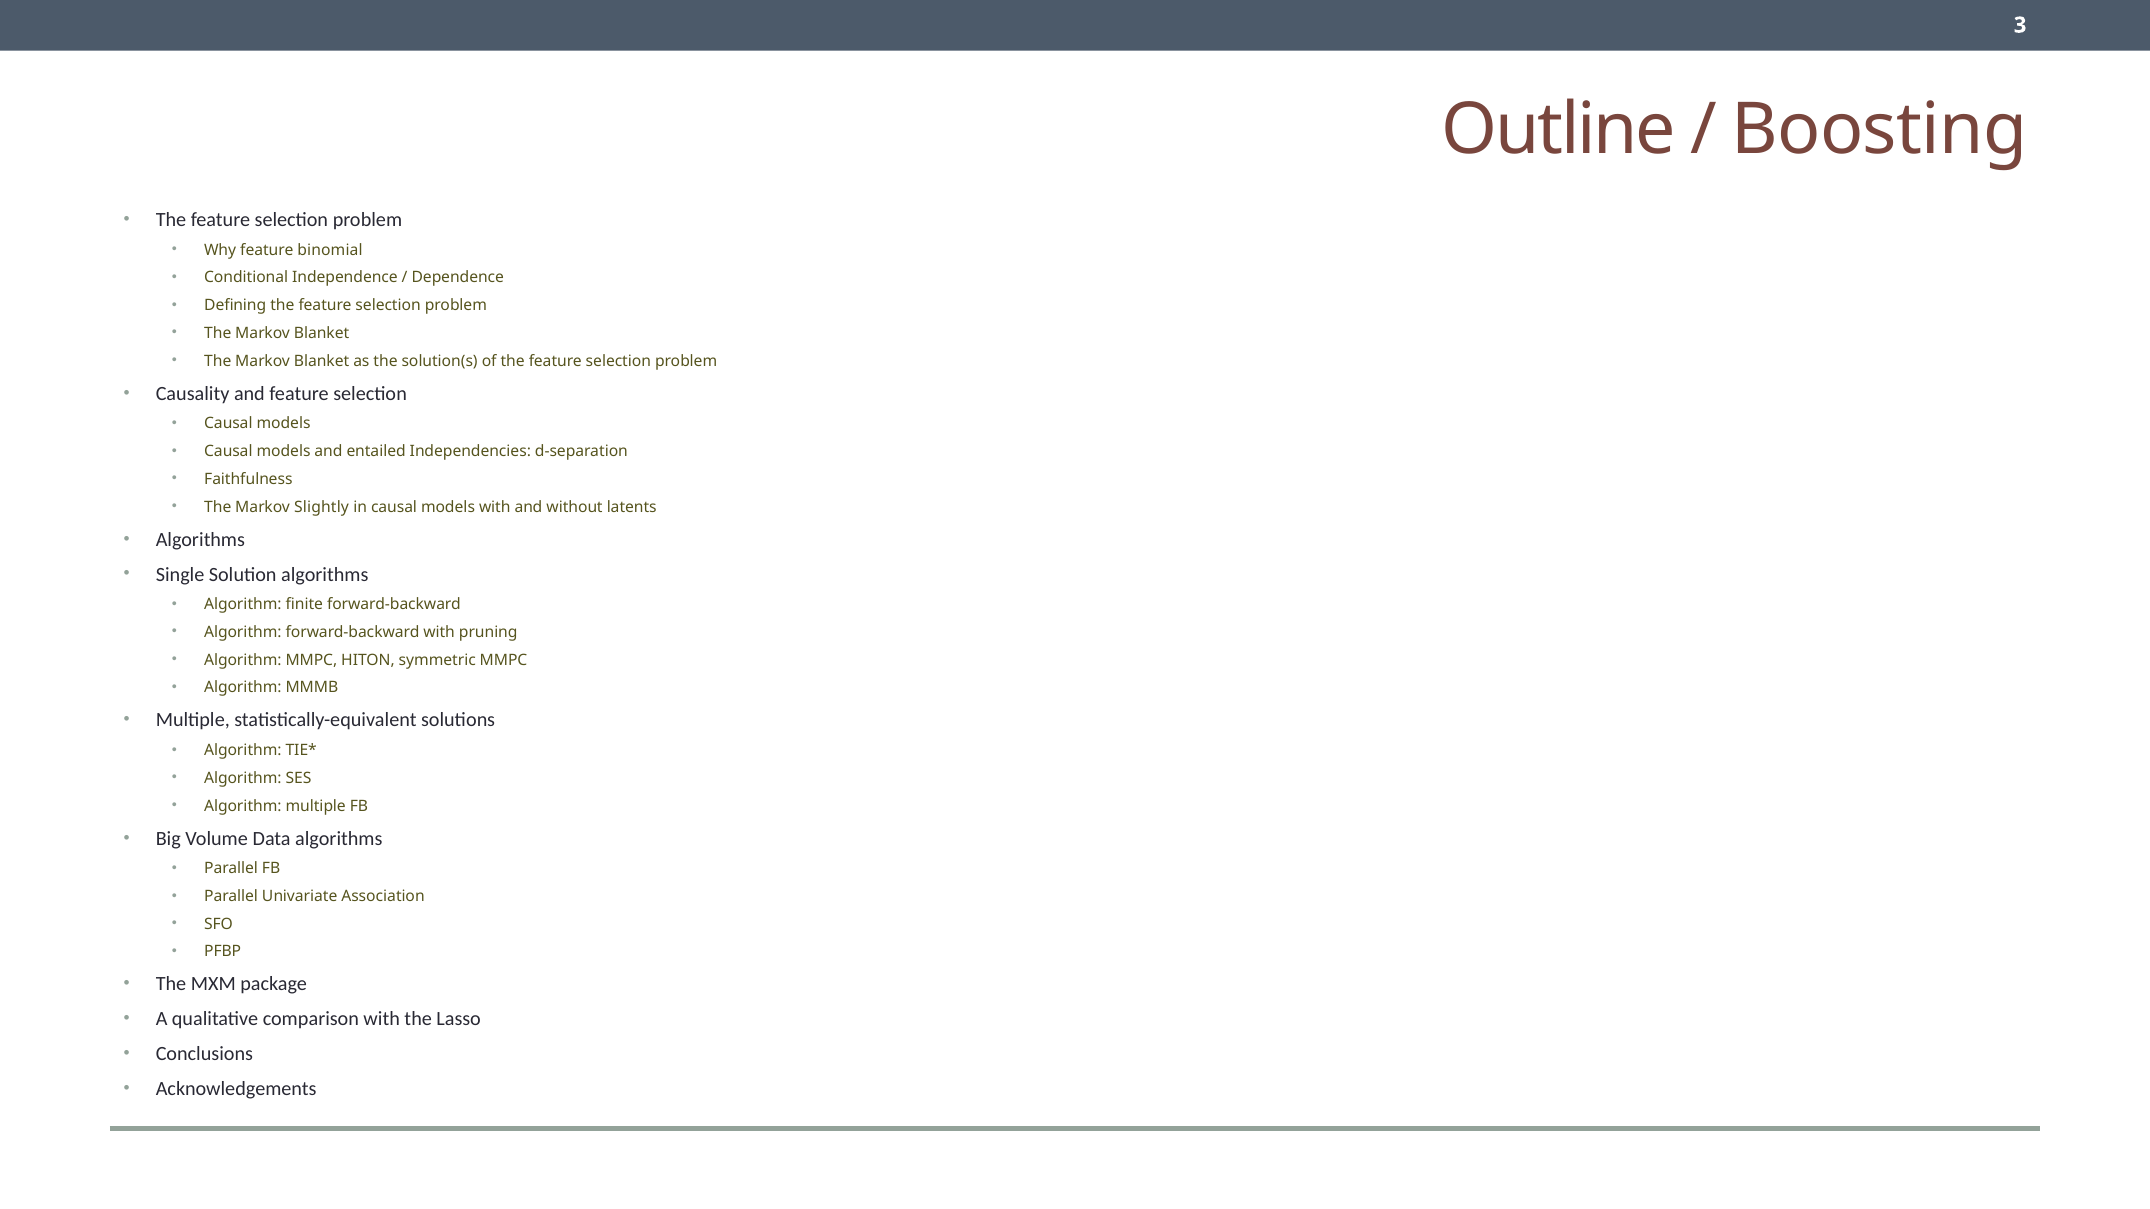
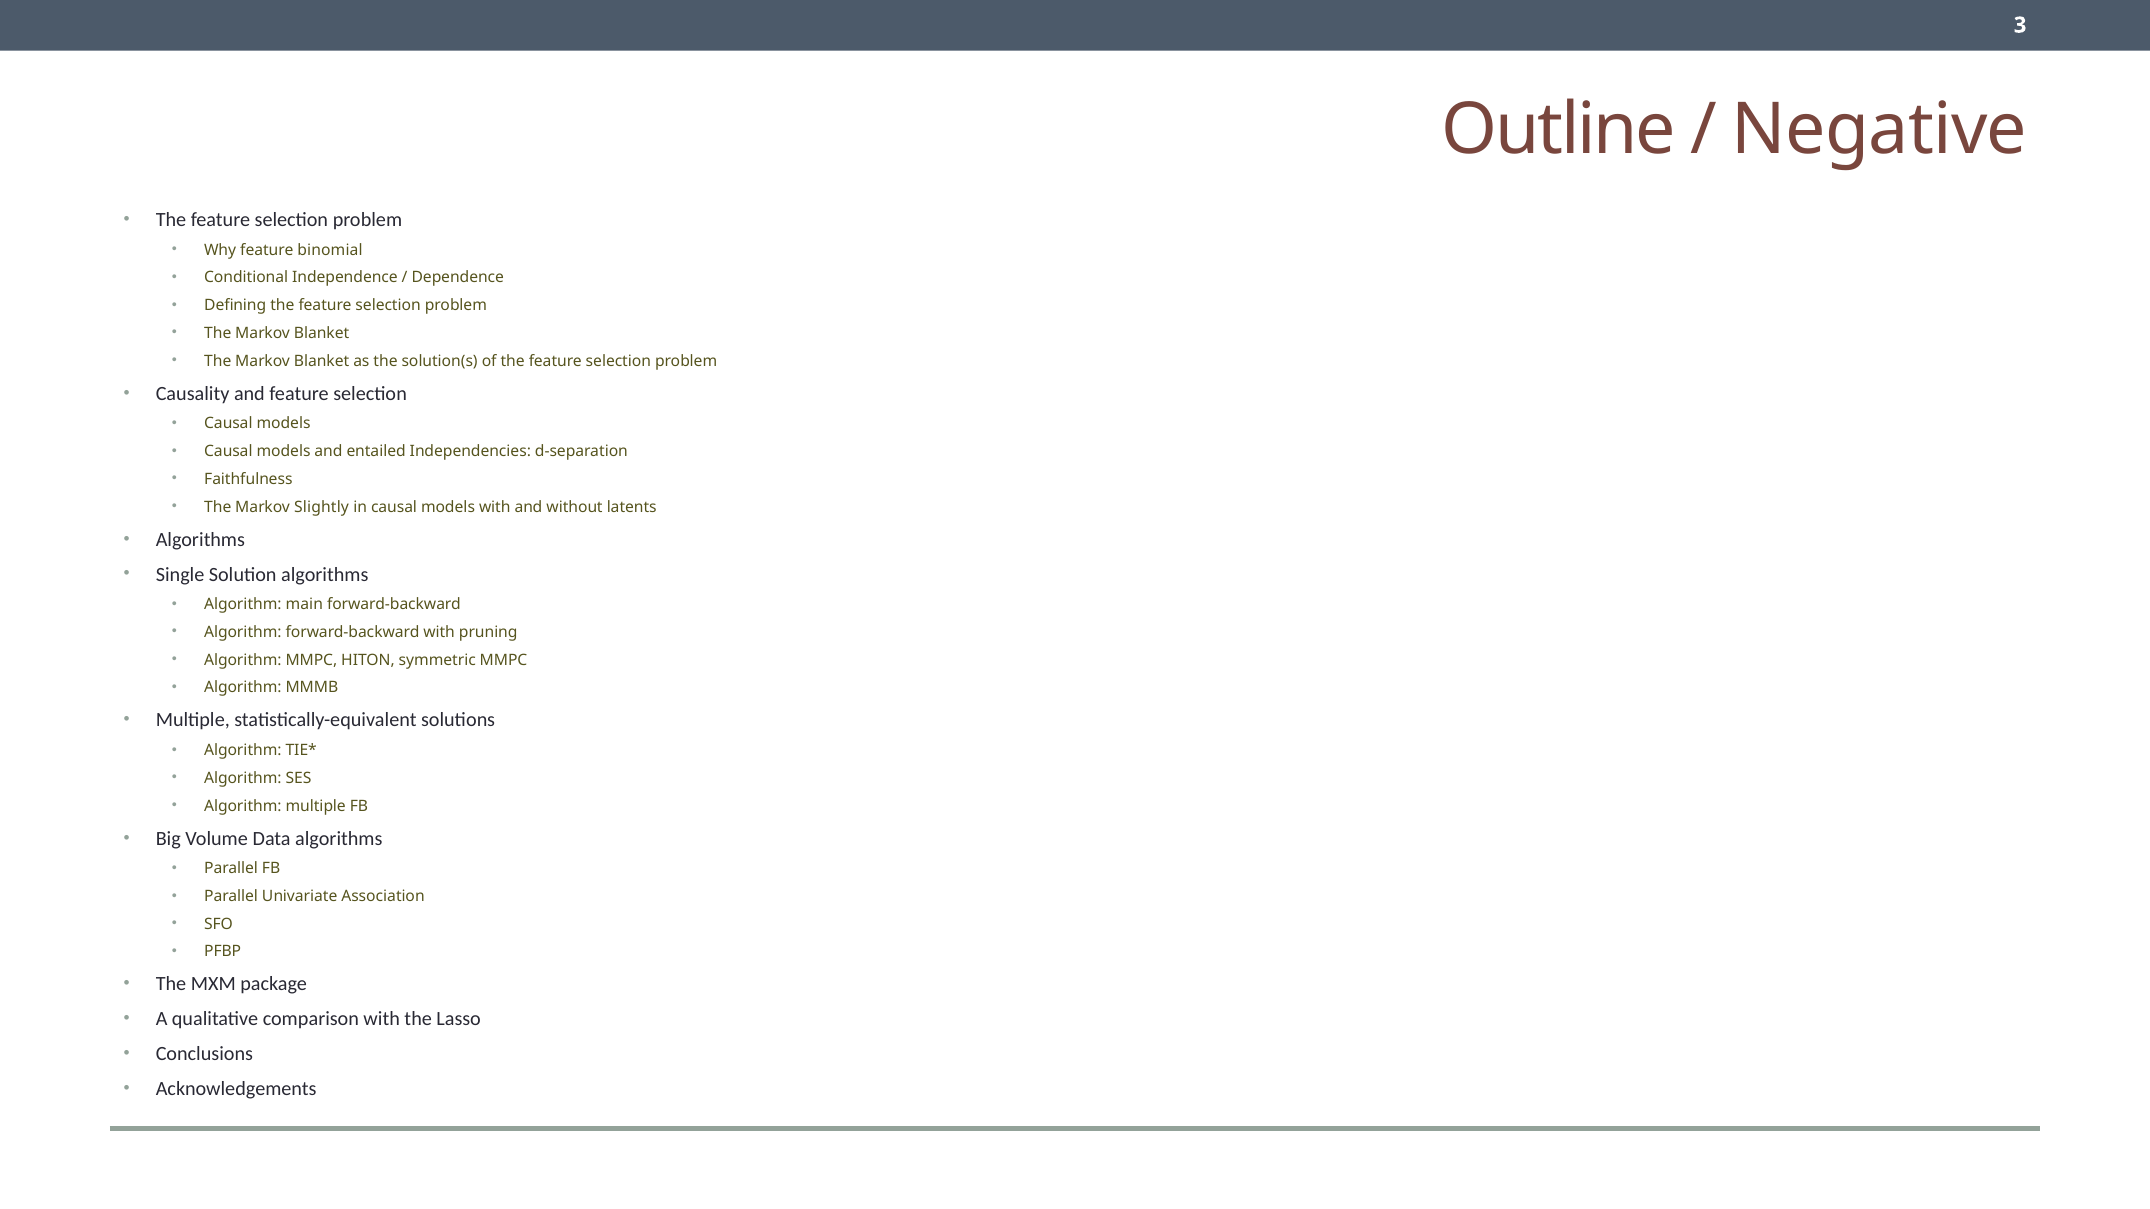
Boosting: Boosting -> Negative (1879, 130)
finite: finite -> main (304, 605)
